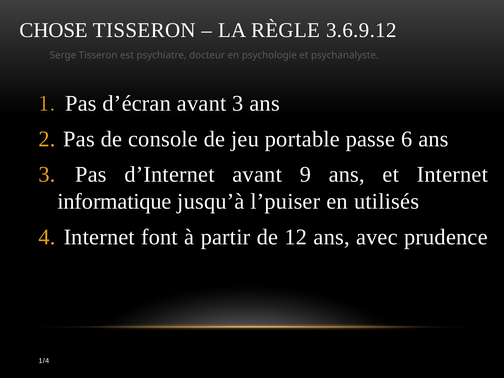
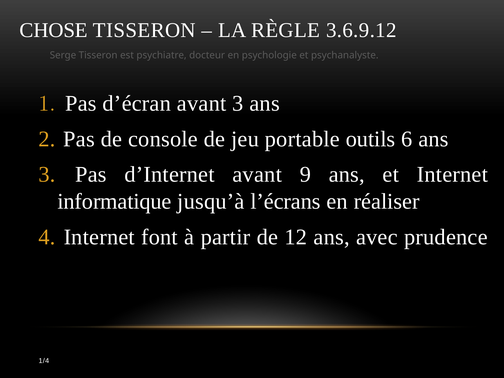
passe: passe -> outils (371, 139)
l’puiser: l’puiser -> l’écrans (286, 201)
utilisés: utilisés -> réaliser (387, 201)
